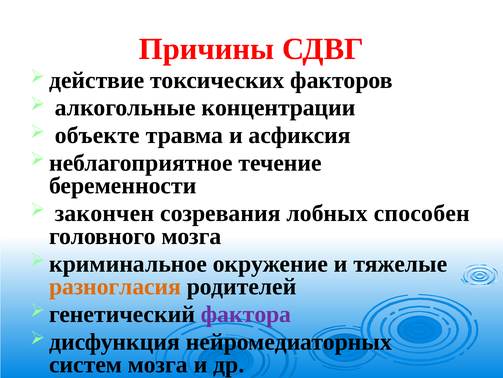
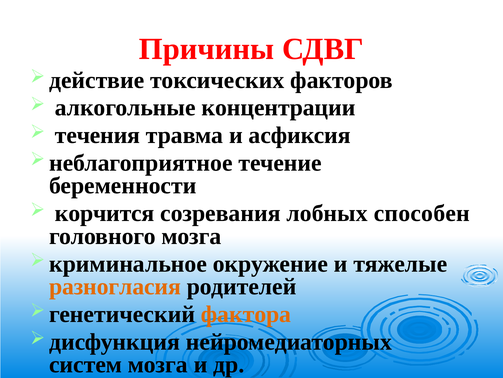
объекте: объекте -> течения (98, 135)
закончен: закончен -> корчится (105, 213)
фактора colour: purple -> orange (246, 314)
